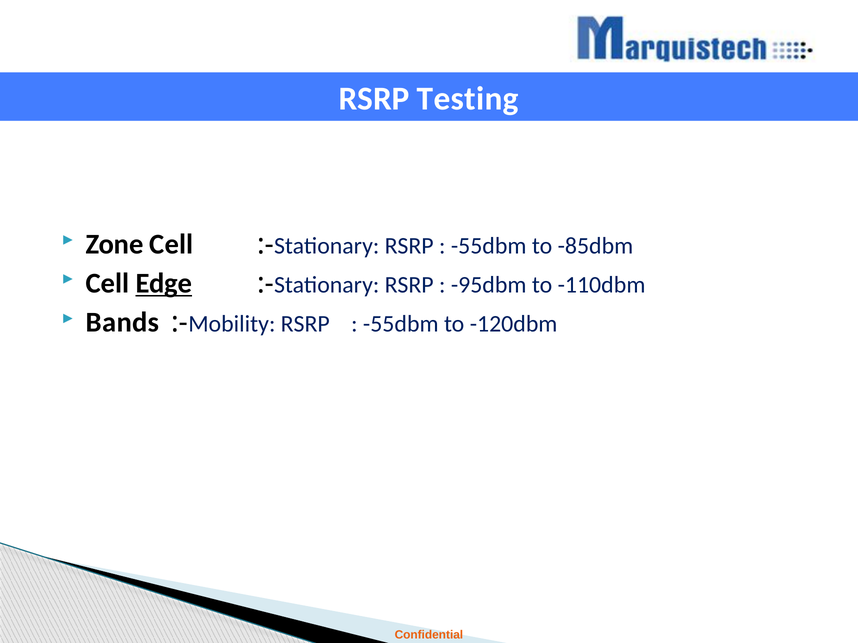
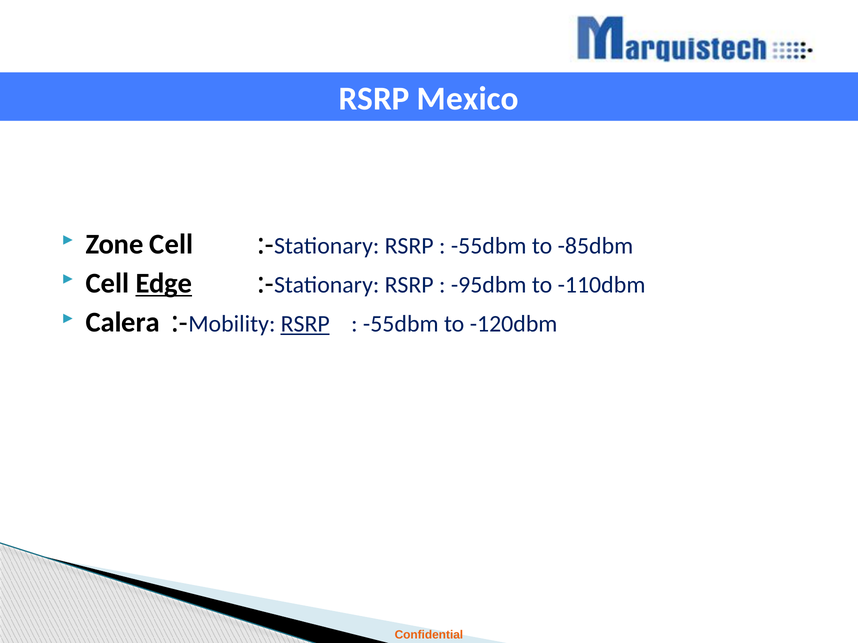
Testing: Testing -> Mexico (468, 99)
Bands: Bands -> Calera (123, 323)
RSRP underline: none -> present (305, 324)
